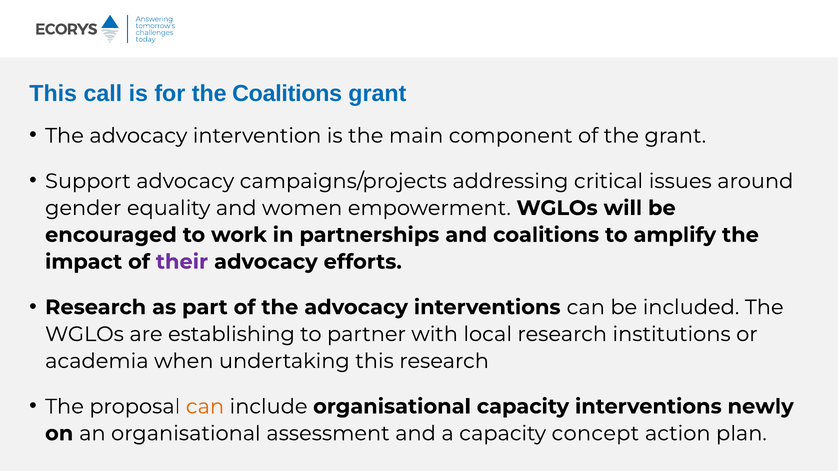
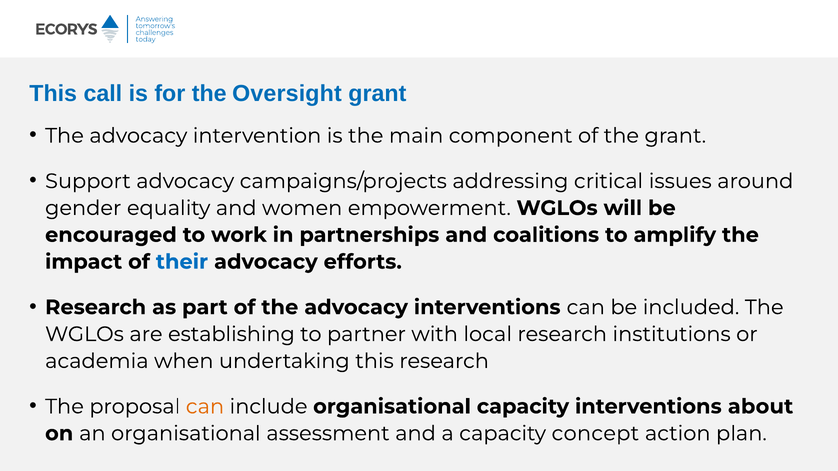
the Coalitions: Coalitions -> Oversight (287, 94)
their colour: purple -> blue (182, 262)
newly: newly -> about (761, 407)
